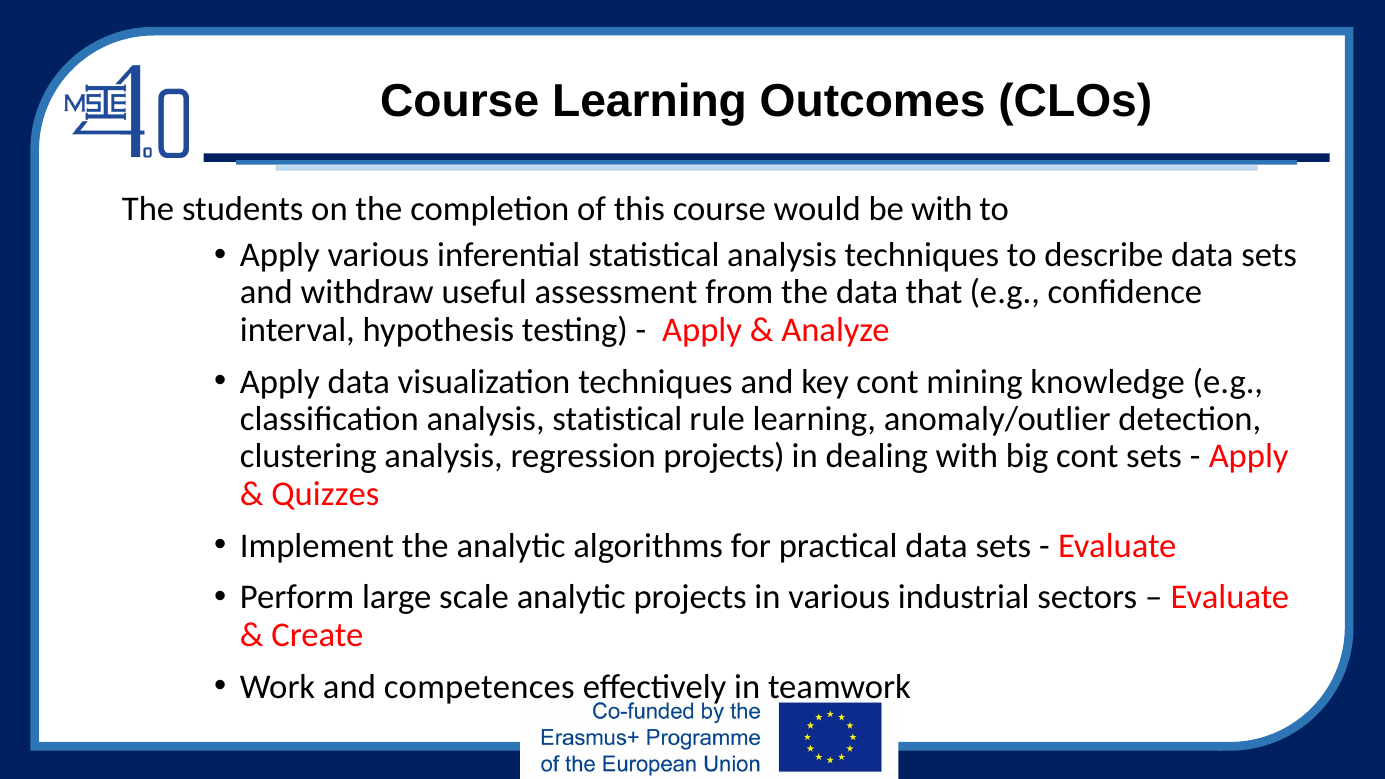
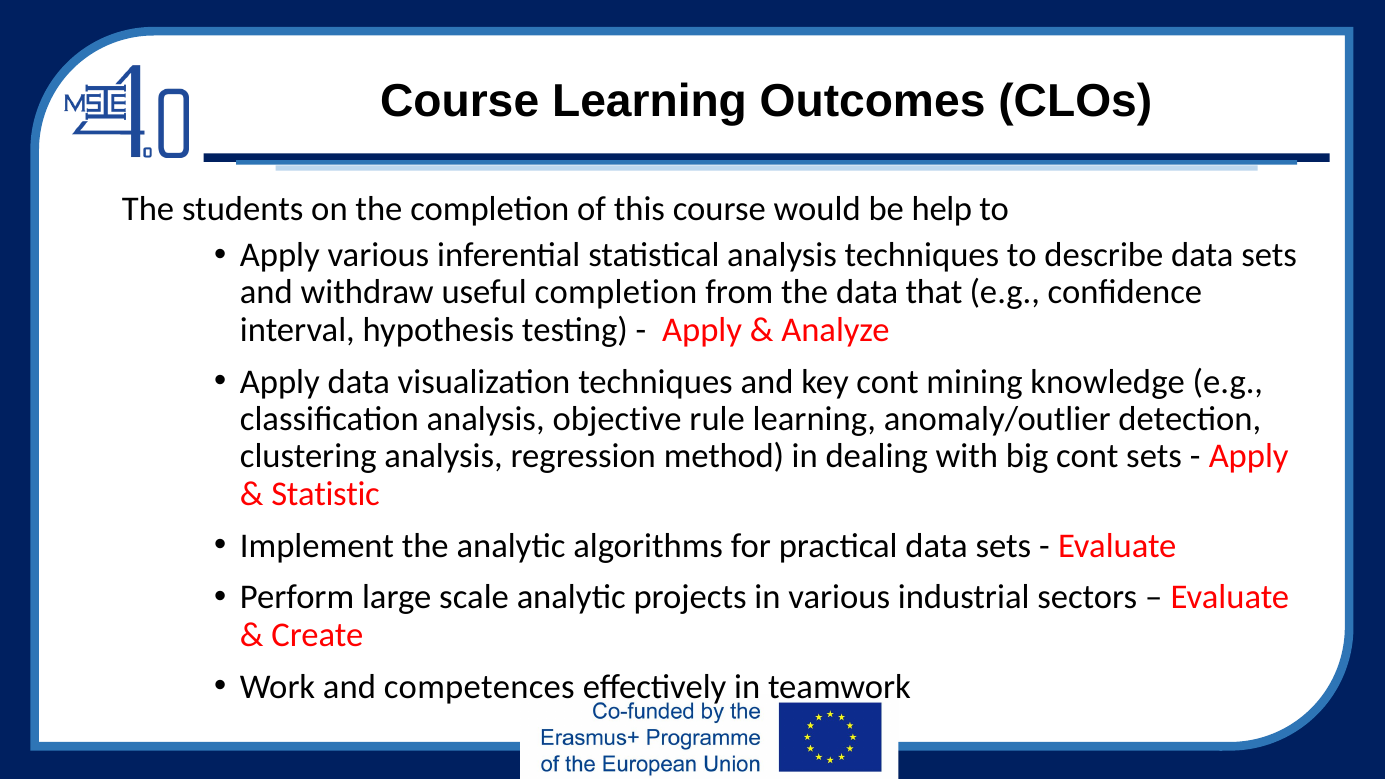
be with: with -> help (942, 209)
useful assessment: assessment -> completion (616, 293)
analysis statistical: statistical -> objective (617, 419)
regression projects: projects -> method (724, 457)
Quizzes: Quizzes -> Statistic (326, 494)
